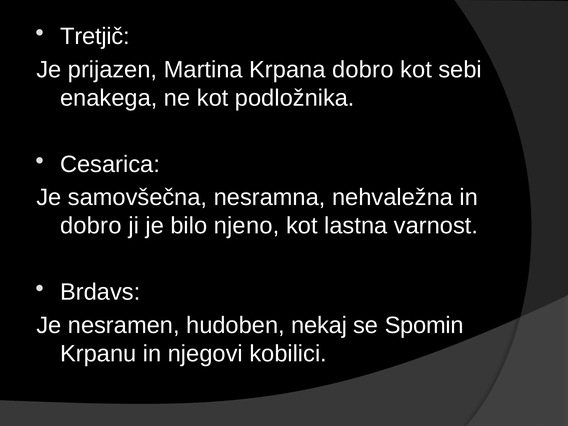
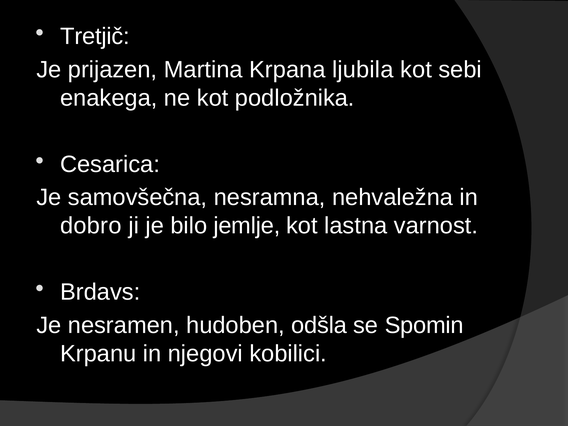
Krpana dobro: dobro -> ljubila (363, 70)
njeno: njeno -> jemlje (247, 226)
nekaj: nekaj -> odšla (319, 325)
